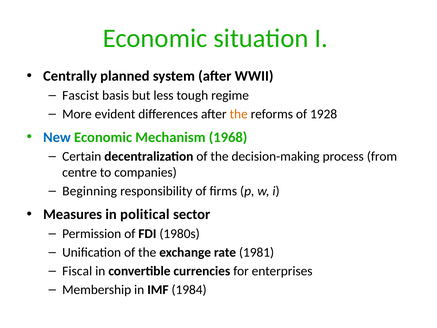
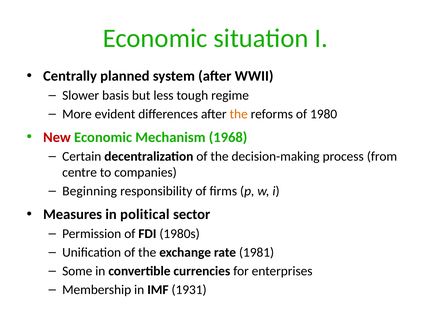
Fascist: Fascist -> Slower (81, 95)
1928: 1928 -> 1980 (324, 114)
New colour: blue -> red (57, 137)
Fiscal: Fiscal -> Some (77, 271)
1984: 1984 -> 1931 (189, 290)
